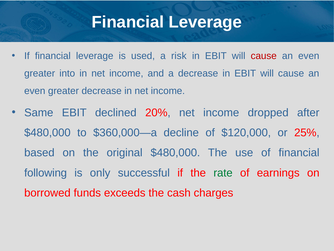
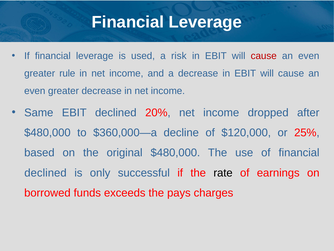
into: into -> rule (67, 73)
following: following -> declined (45, 172)
rate colour: green -> black (223, 172)
cash: cash -> pays (179, 193)
